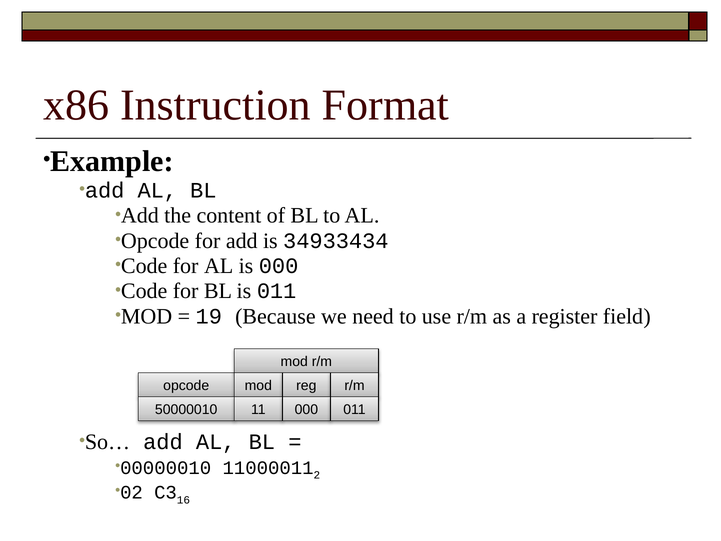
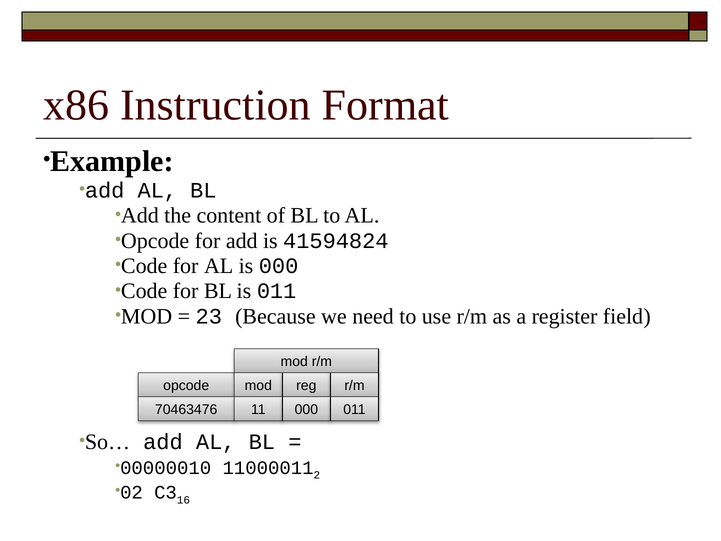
34933434: 34933434 -> 41594824 (336, 241)
19: 19 -> 23 (209, 316)
50000010: 50000010 -> 70463476 (186, 410)
